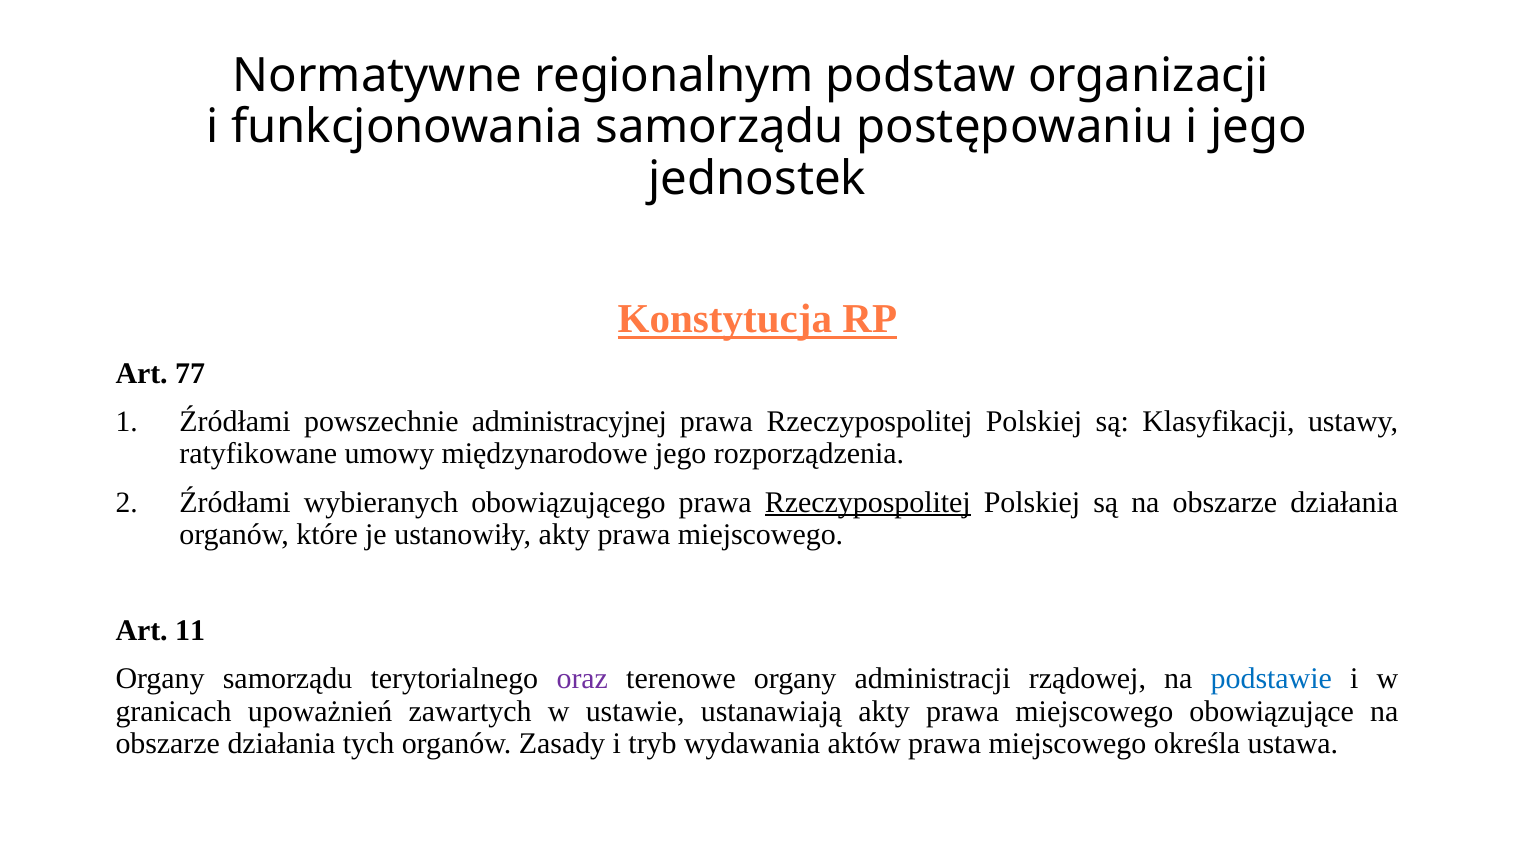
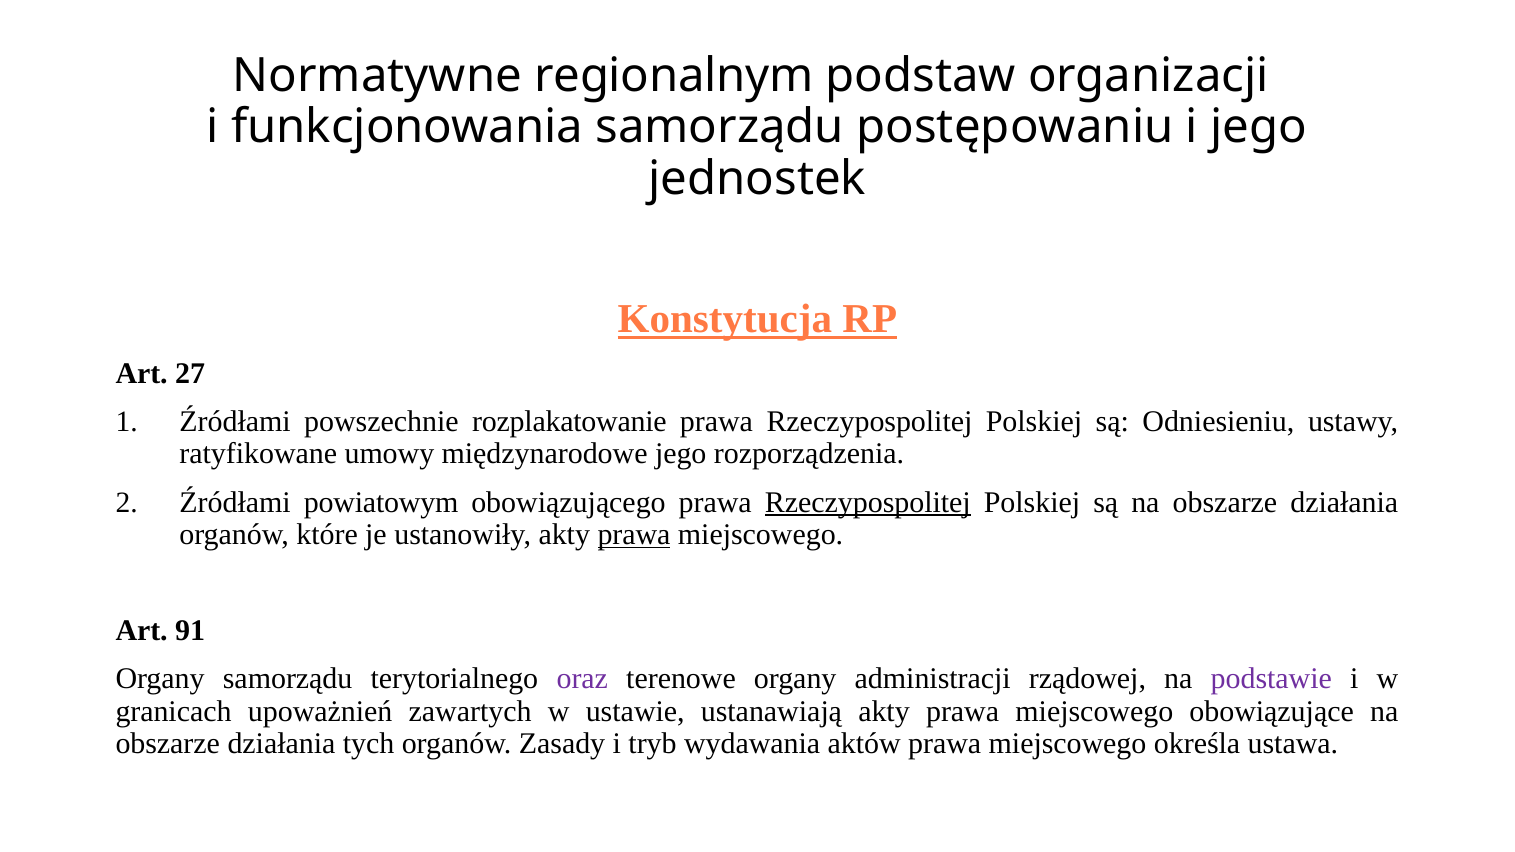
77: 77 -> 27 (190, 374)
administracyjnej: administracyjnej -> rozplakatowanie (569, 422)
Klasyfikacji: Klasyfikacji -> Odniesieniu (1218, 422)
wybieranych: wybieranych -> powiatowym (381, 502)
prawa underline: none -> present (634, 535)
11: 11 -> 91 (190, 631)
podstawie colour: blue -> purple (1271, 679)
